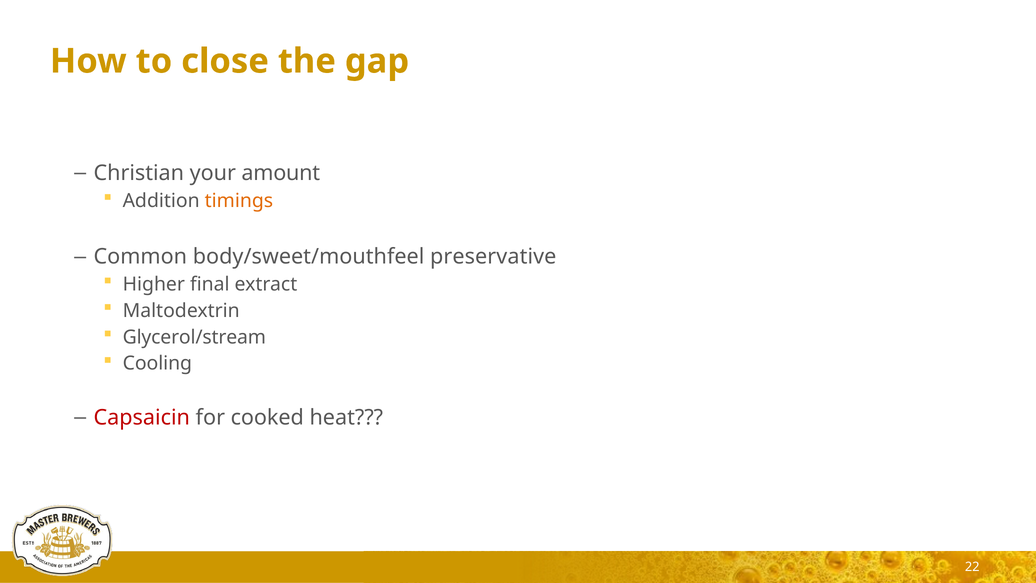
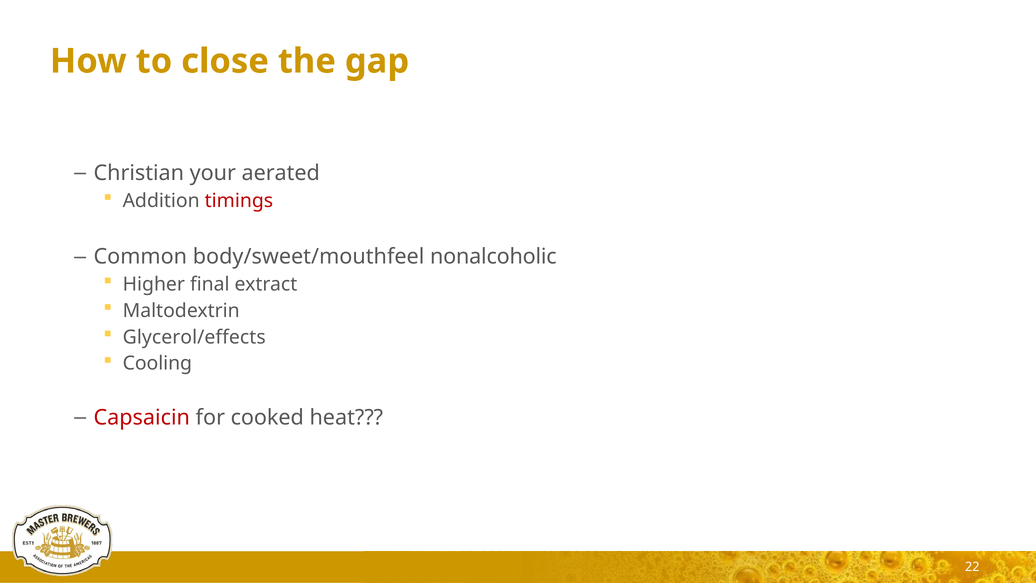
amount: amount -> aerated (281, 173)
timings colour: orange -> red (239, 201)
preservative: preservative -> nonalcoholic (493, 257)
Glycerol/stream: Glycerol/stream -> Glycerol/effects (194, 337)
